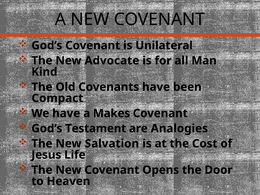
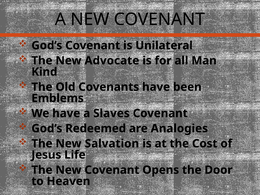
Compact: Compact -> Emblems (58, 98)
Makes: Makes -> Slaves (111, 113)
Testament: Testament -> Redeemed (96, 128)
